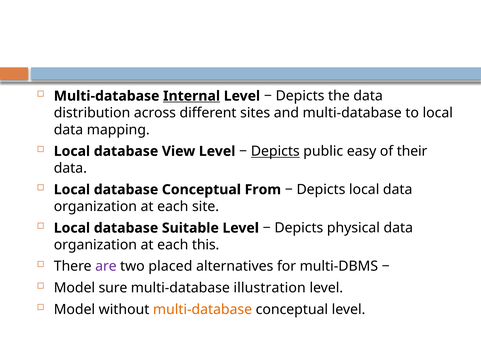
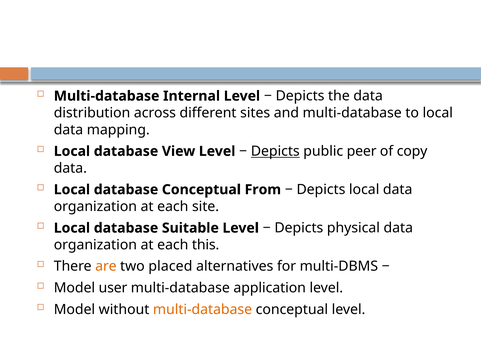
Internal underline: present -> none (192, 96)
easy: easy -> peer (362, 151)
their: their -> copy (412, 151)
are colour: purple -> orange (106, 266)
sure: sure -> user (113, 288)
illustration: illustration -> application (270, 288)
